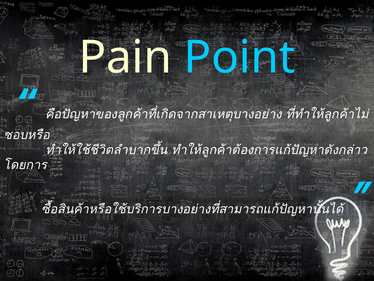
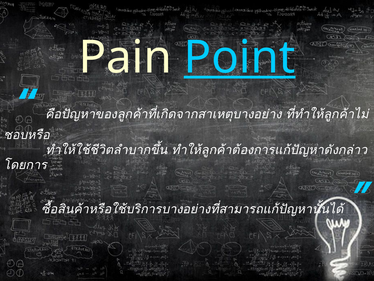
Point underline: none -> present (240, 57)
